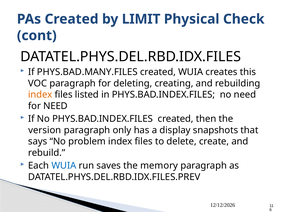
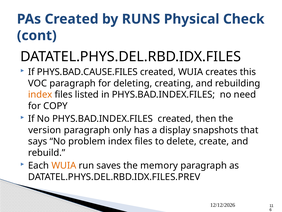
LIMIT: LIMIT -> RUNS (141, 19)
PHYS.BAD.MANY.FILES: PHYS.BAD.MANY.FILES -> PHYS.BAD.CAUSE.FILES (87, 72)
for NEED: NEED -> COPY (55, 106)
WUIA colour: blue -> orange (64, 165)
